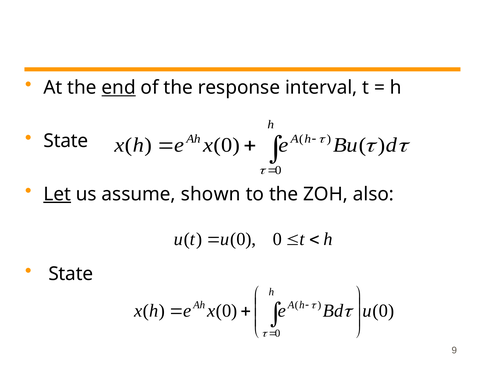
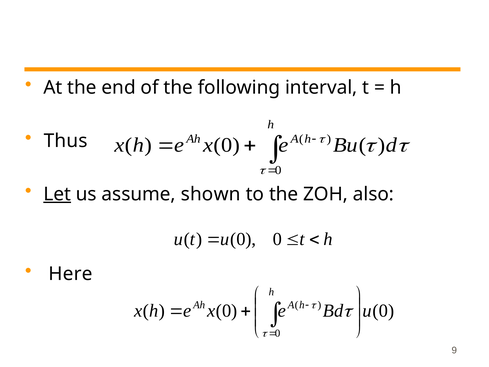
end underline: present -> none (119, 88)
response: response -> following (239, 88)
State: State -> Thus (66, 141)
State: State -> Here (71, 274)
